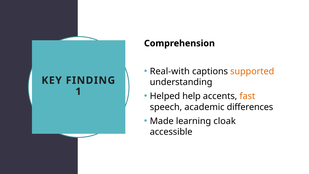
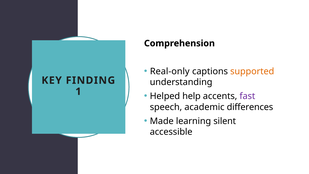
Real-with: Real-with -> Real-only (170, 71)
fast colour: orange -> purple (247, 96)
cloak: cloak -> silent (225, 121)
